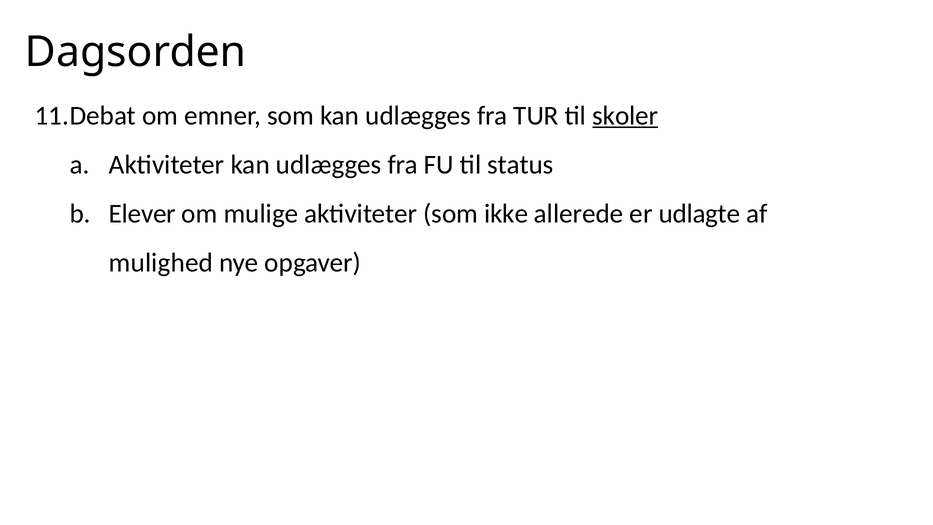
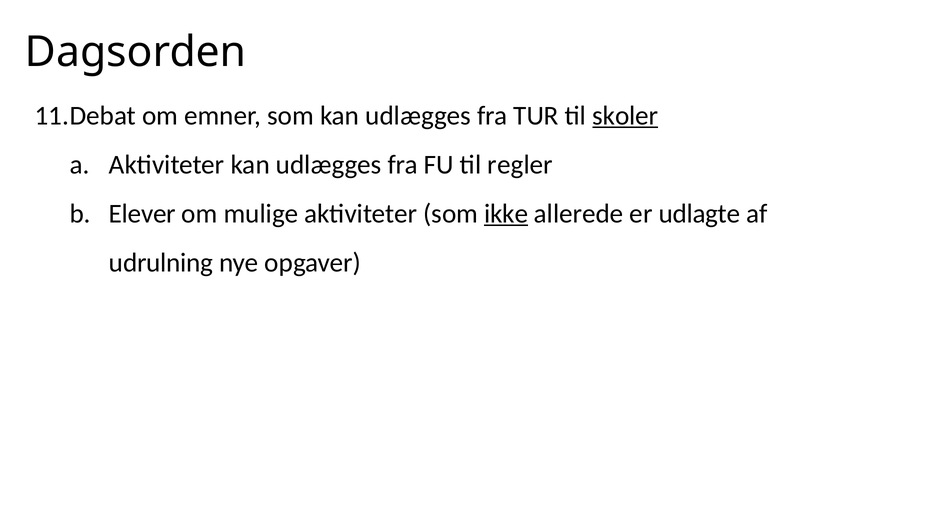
status: status -> regler (520, 164)
ikke underline: none -> present (506, 214)
mulighed: mulighed -> udrulning (161, 263)
